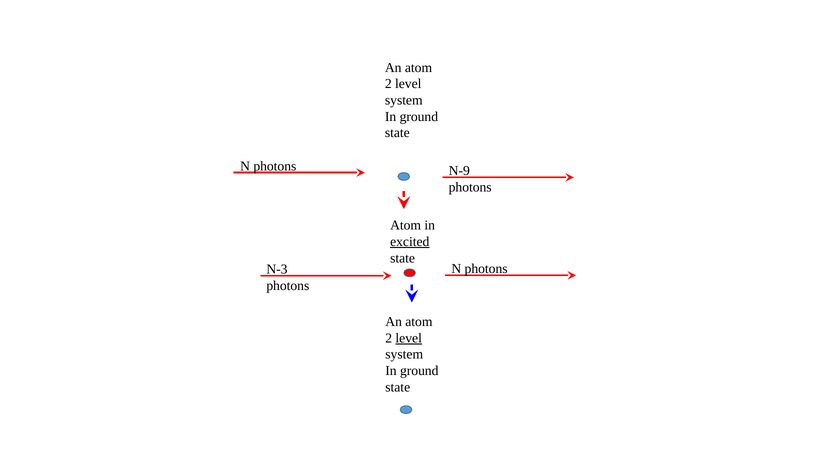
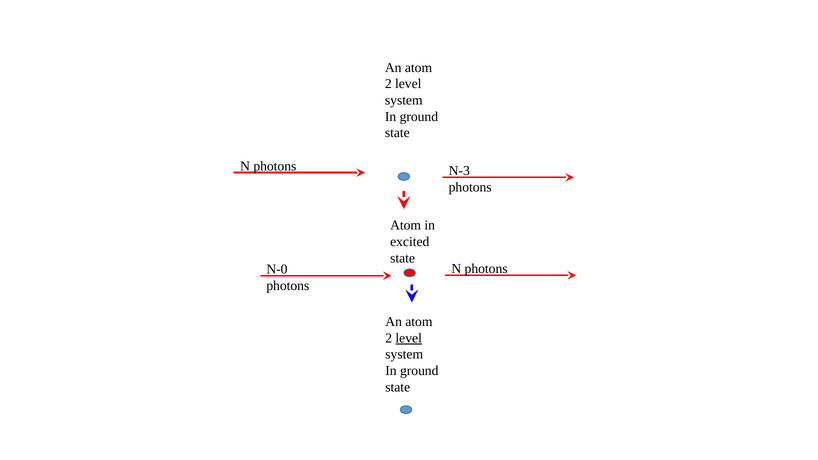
N-9: N-9 -> N-3 (459, 171)
excited underline: present -> none (410, 242)
N-3: N-3 -> N-0 (277, 269)
